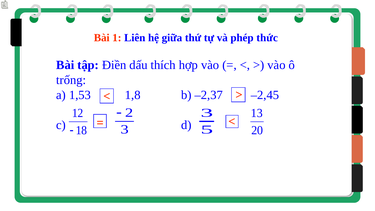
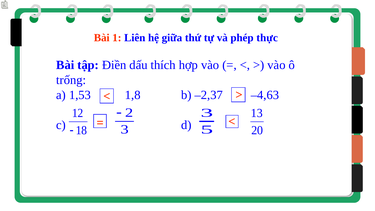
thức: thức -> thực (267, 38)
–2,45: –2,45 -> –4,63 (265, 95)
